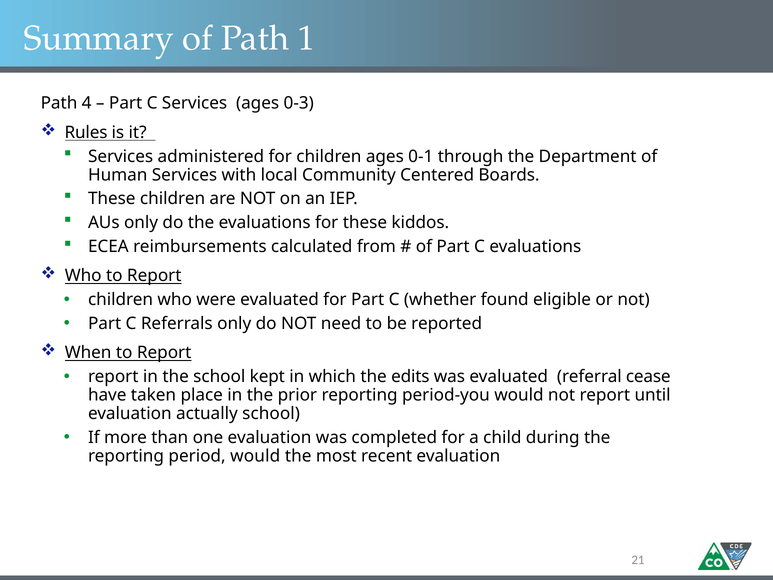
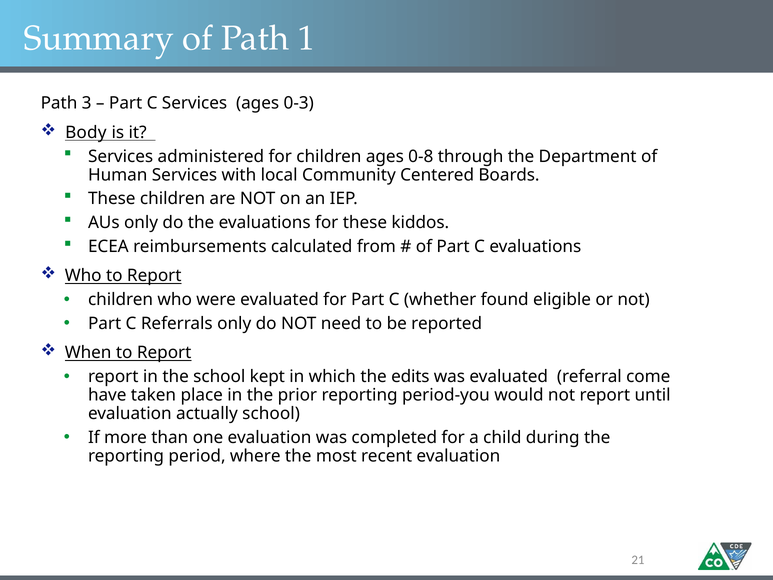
4: 4 -> 3 (87, 103)
Rules: Rules -> Body (86, 132)
0-1: 0-1 -> 0-8 (421, 156)
cease: cease -> come (648, 376)
period would: would -> where (255, 456)
